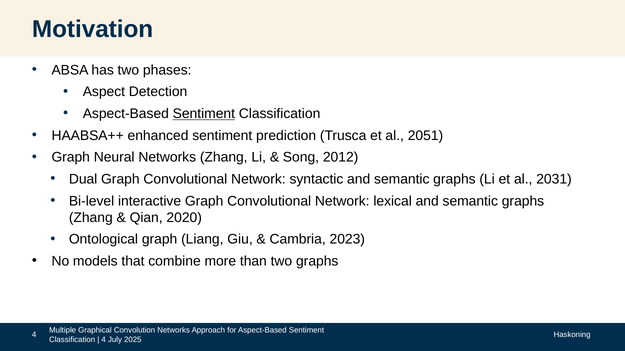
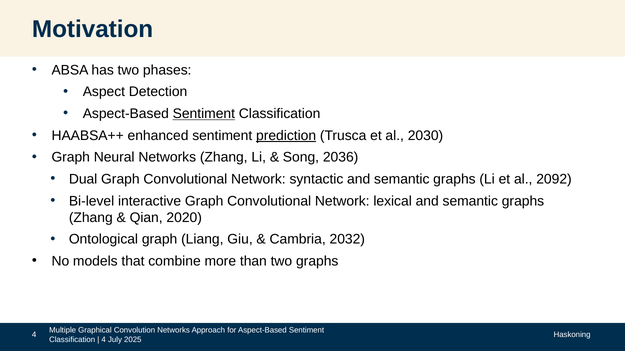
prediction underline: none -> present (286, 136)
2051: 2051 -> 2030 (426, 136)
2012: 2012 -> 2036 (341, 158)
2031: 2031 -> 2092 (554, 179)
2023: 2023 -> 2032 (347, 240)
